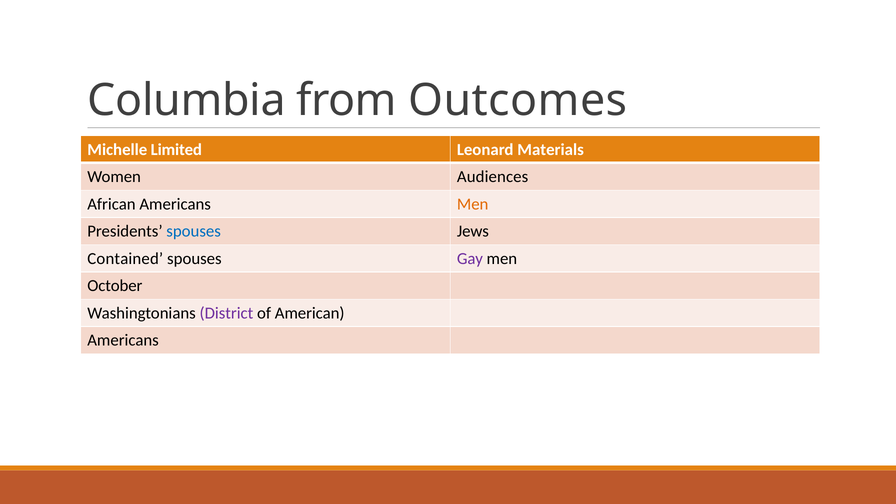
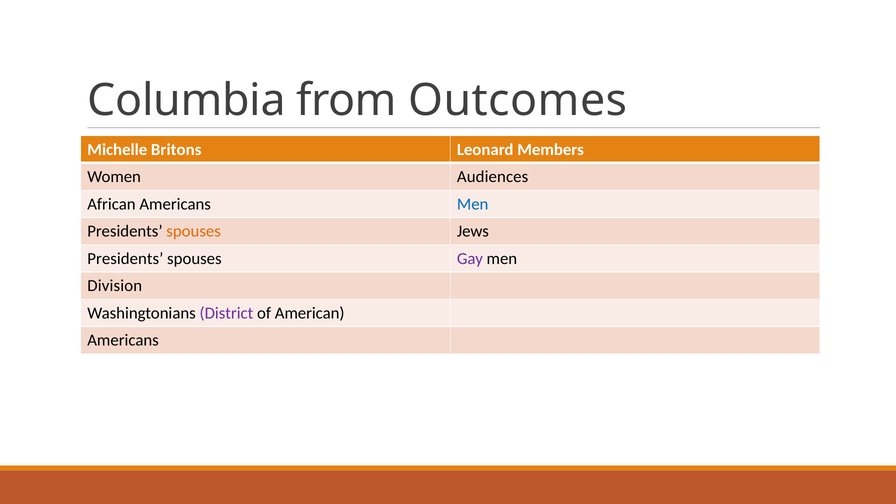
Limited: Limited -> Britons (176, 150)
Materials: Materials -> Members (551, 150)
Men colour: orange -> blue (473, 204)
spouses colour: blue -> orange (194, 231)
Contained: Contained -> Presidents (125, 259)
October: October -> Division (115, 286)
